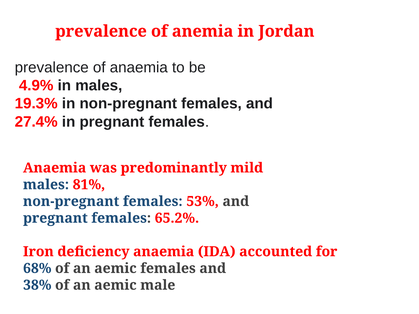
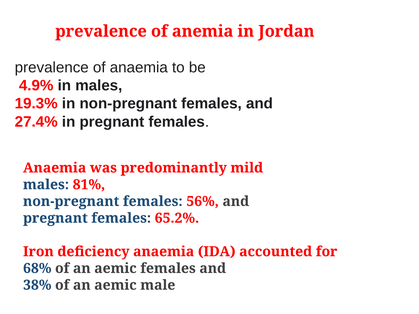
53%: 53% -> 56% (203, 202)
